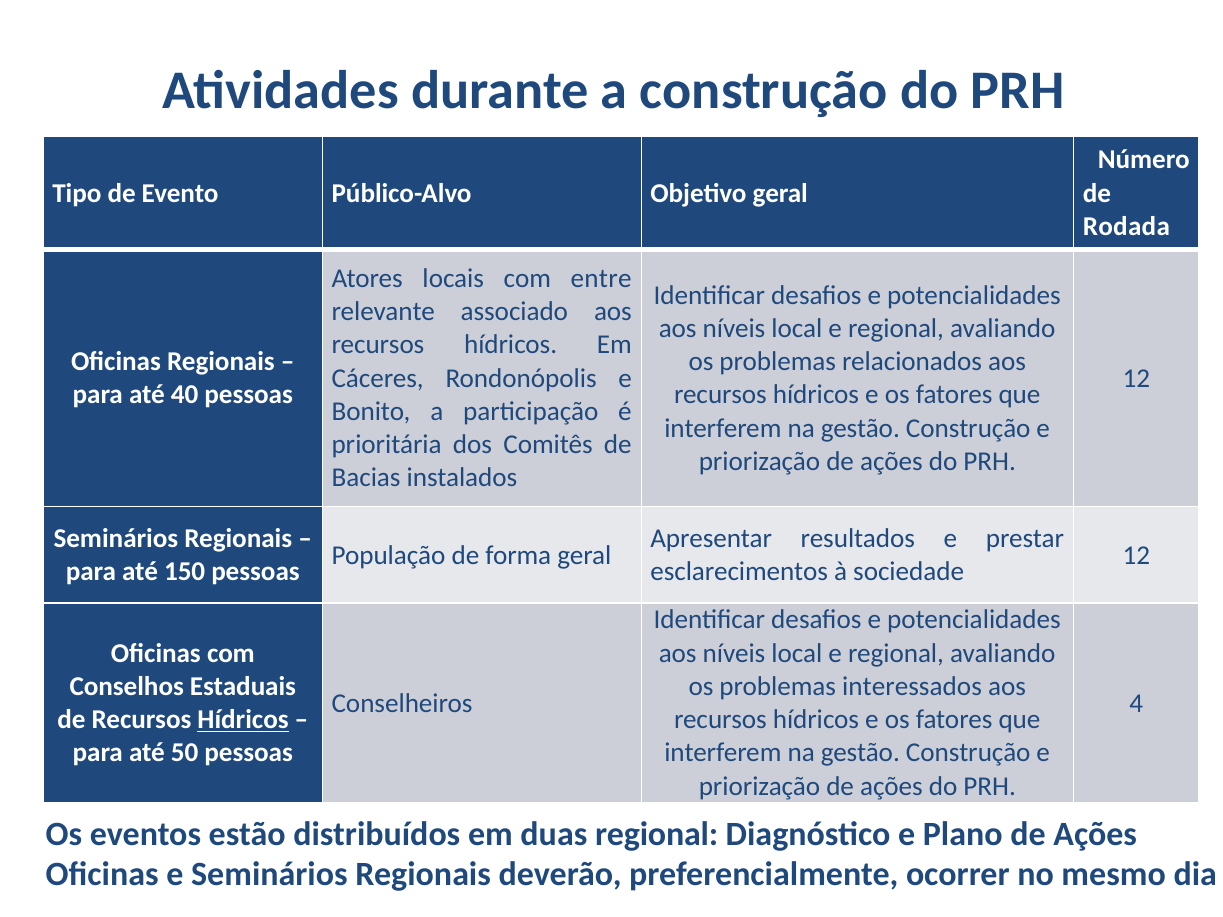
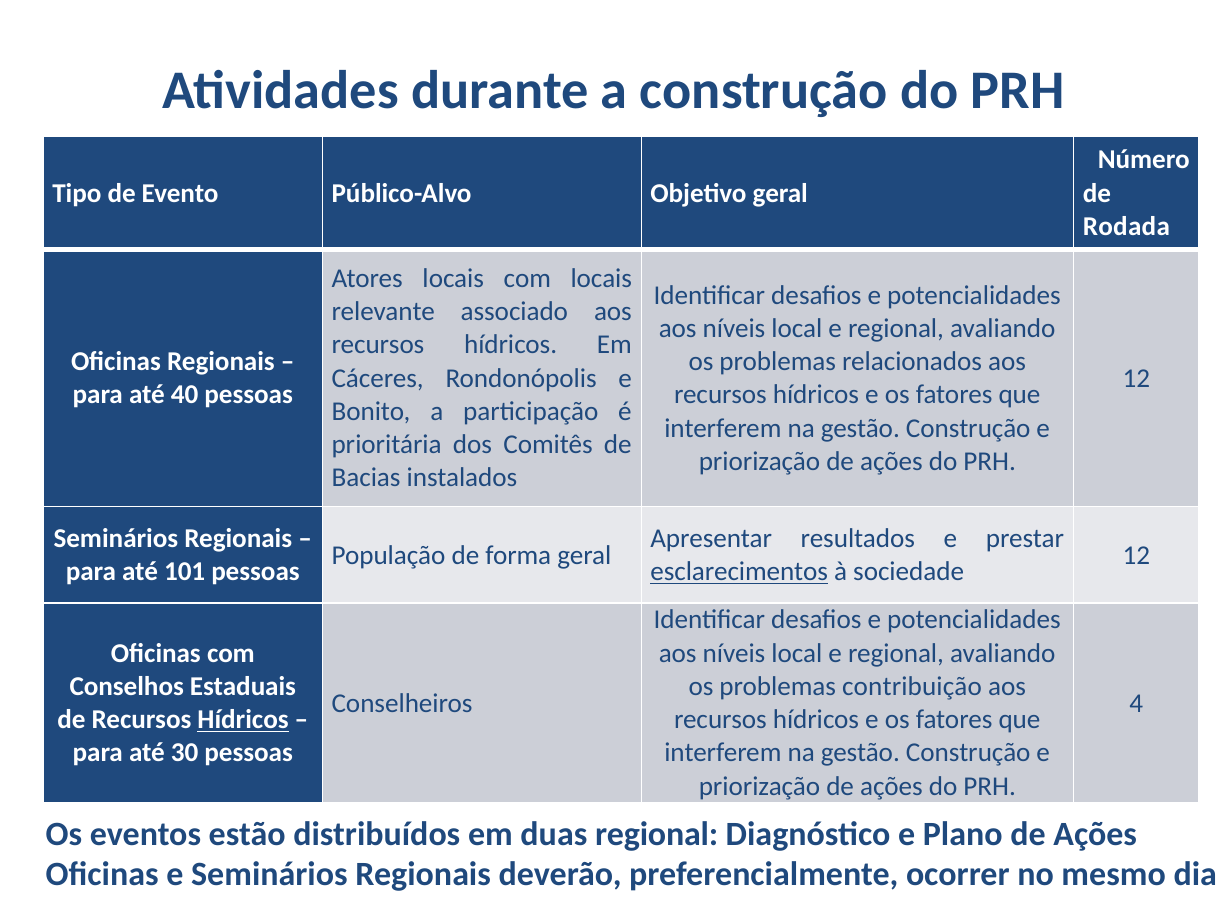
com entre: entre -> locais (601, 279)
150: 150 -> 101 (185, 572)
esclarecimentos underline: none -> present (739, 572)
interessados: interessados -> contribuição (912, 687)
50: 50 -> 30 (185, 753)
